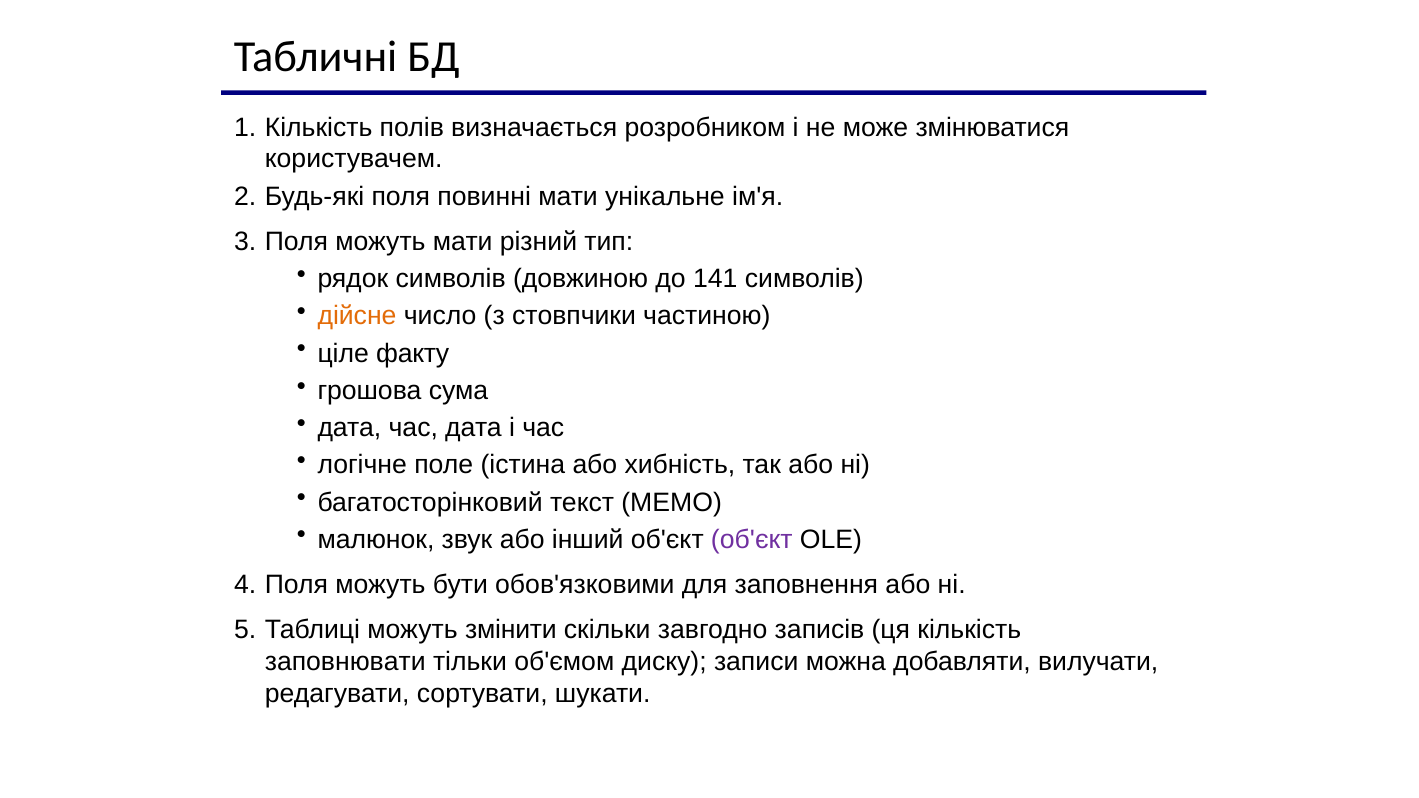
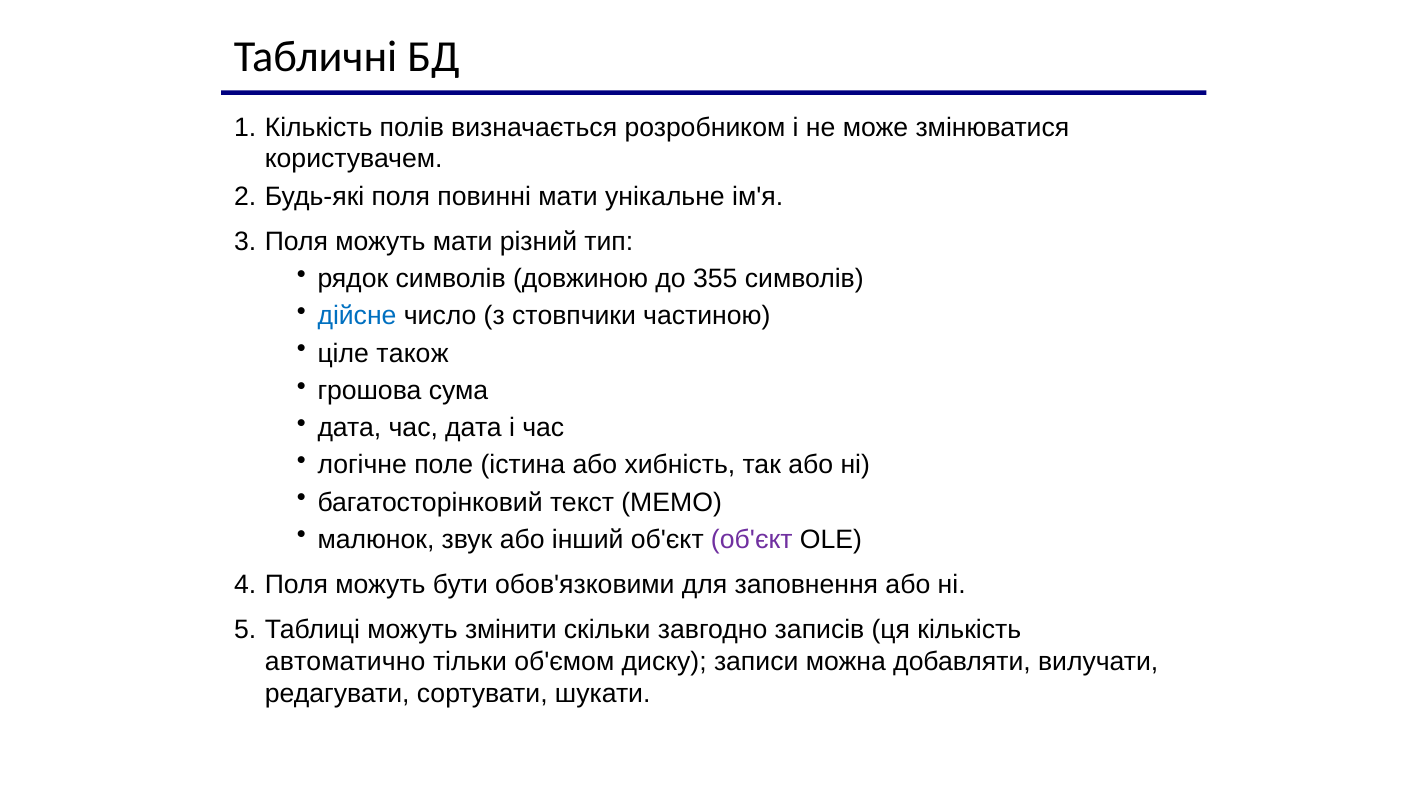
141: 141 -> 355 (715, 279)
дійсне colour: orange -> blue (357, 316)
факту: факту -> також (412, 353)
заповнювати: заповнювати -> автоматично (345, 662)
